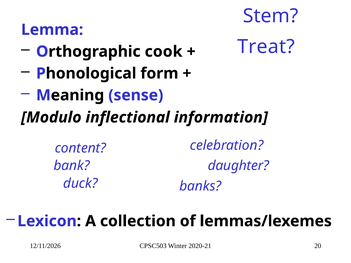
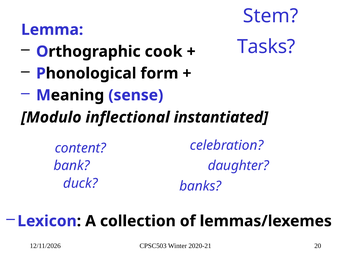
Treat: Treat -> Tasks (266, 47)
information: information -> instantiated (221, 117)
